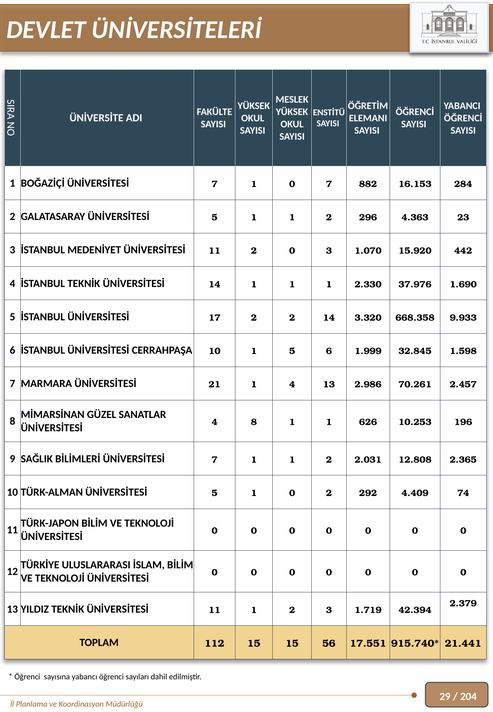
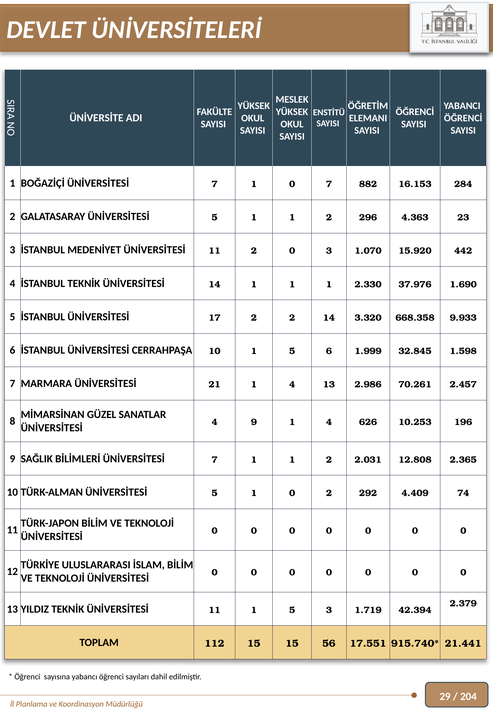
4 8: 8 -> 9 (254, 422)
1: 1 -> 4 (329, 422)
11 1 2: 2 -> 5 (292, 610)
